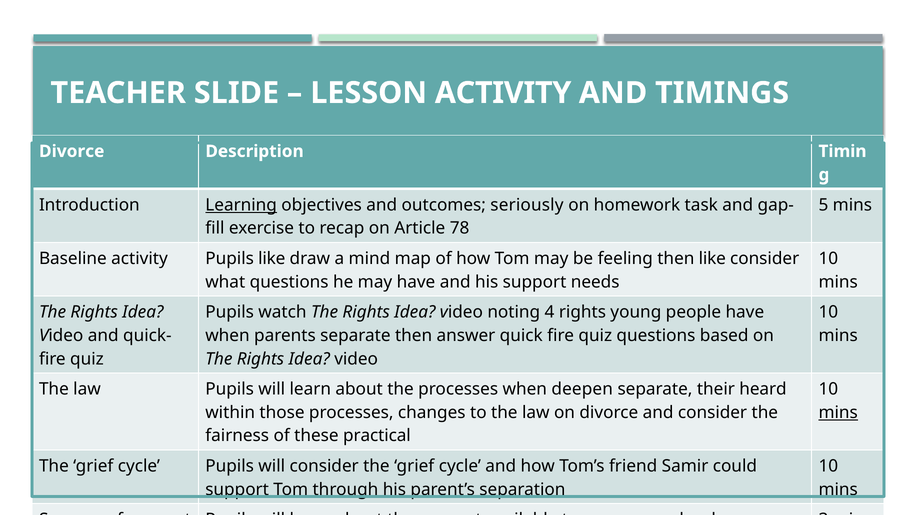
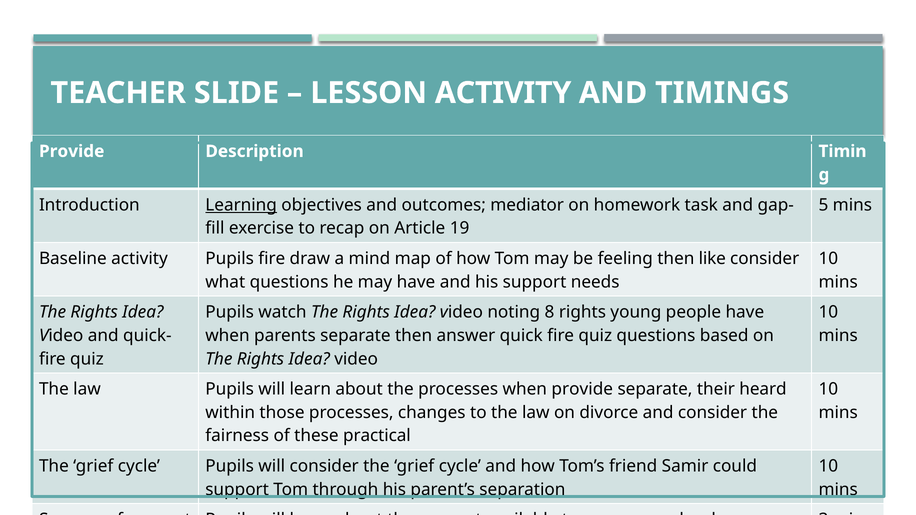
Divorce: Divorce -> Provide (72, 151)
seriously: seriously -> mediator (527, 205)
78: 78 -> 19 (460, 228)
Pupils like: like -> fire (272, 259)
4: 4 -> 8 (550, 312)
when deepen: deepen -> provide (582, 389)
mins underline: present -> none (838, 413)
